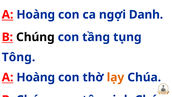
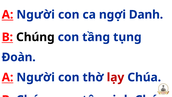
Hoàng: Hoàng -> Người (36, 15)
Tông: Tông -> Đoàn (19, 57)
Hoàng: Hoàng -> Người (36, 77)
lạy colour: orange -> red (115, 77)
